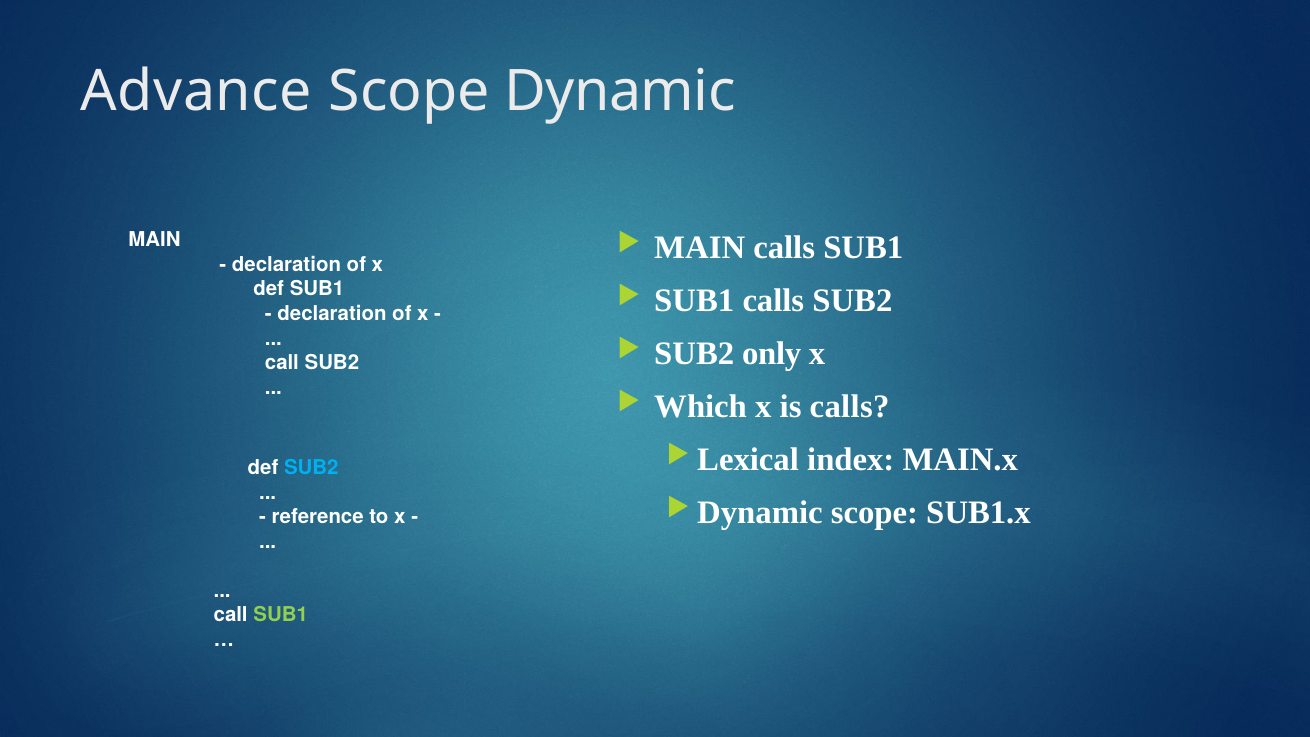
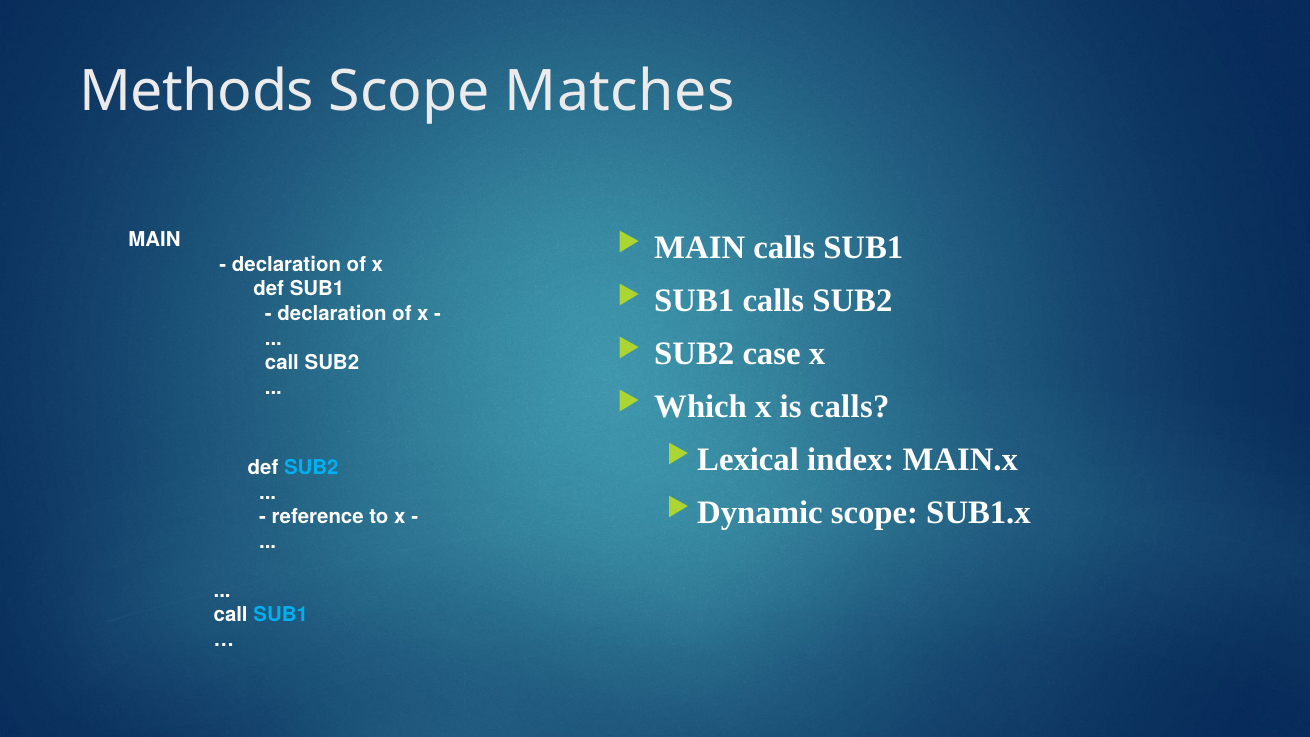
Advance: Advance -> Methods (197, 92)
Dynamic: Dynamic -> Matches (620, 92)
only: only -> case (772, 354)
SUB1 colour: light green -> light blue (281, 615)
